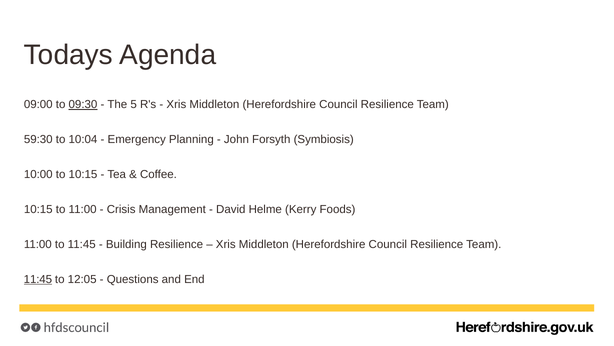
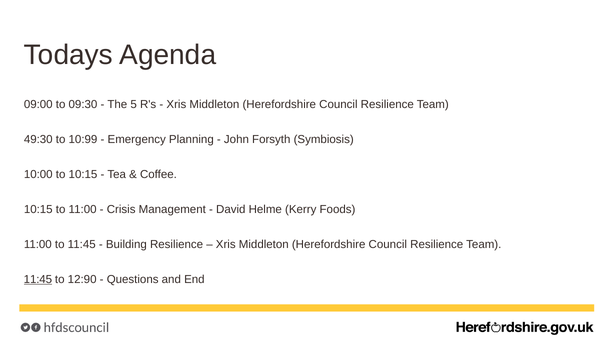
09:30 underline: present -> none (83, 104)
59:30: 59:30 -> 49:30 (38, 139)
10:04: 10:04 -> 10:99 (83, 139)
12:05: 12:05 -> 12:90 (82, 279)
